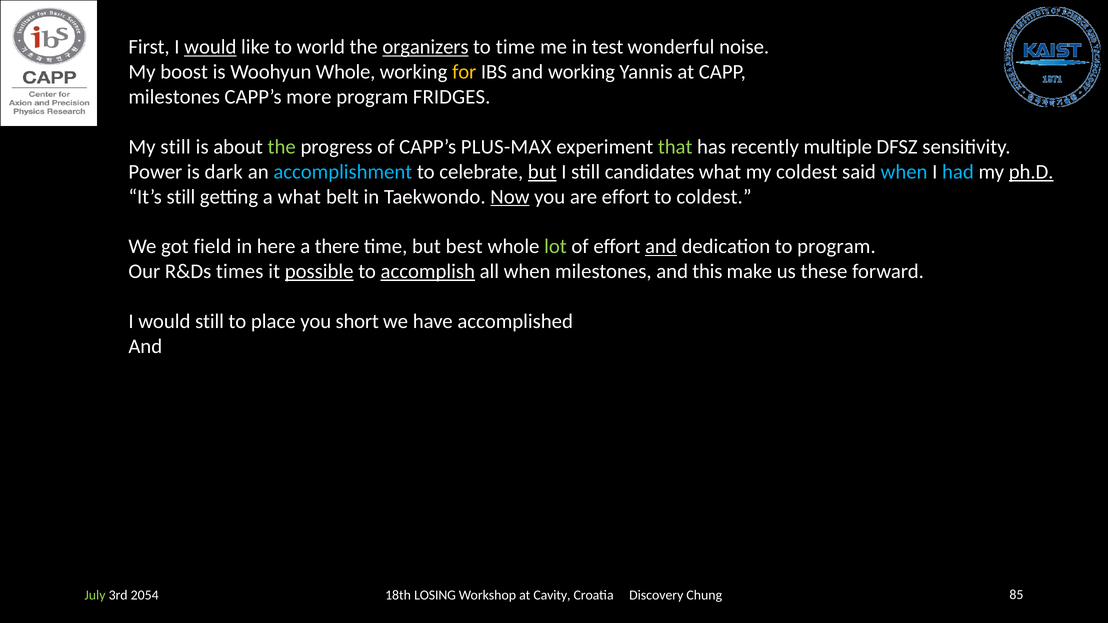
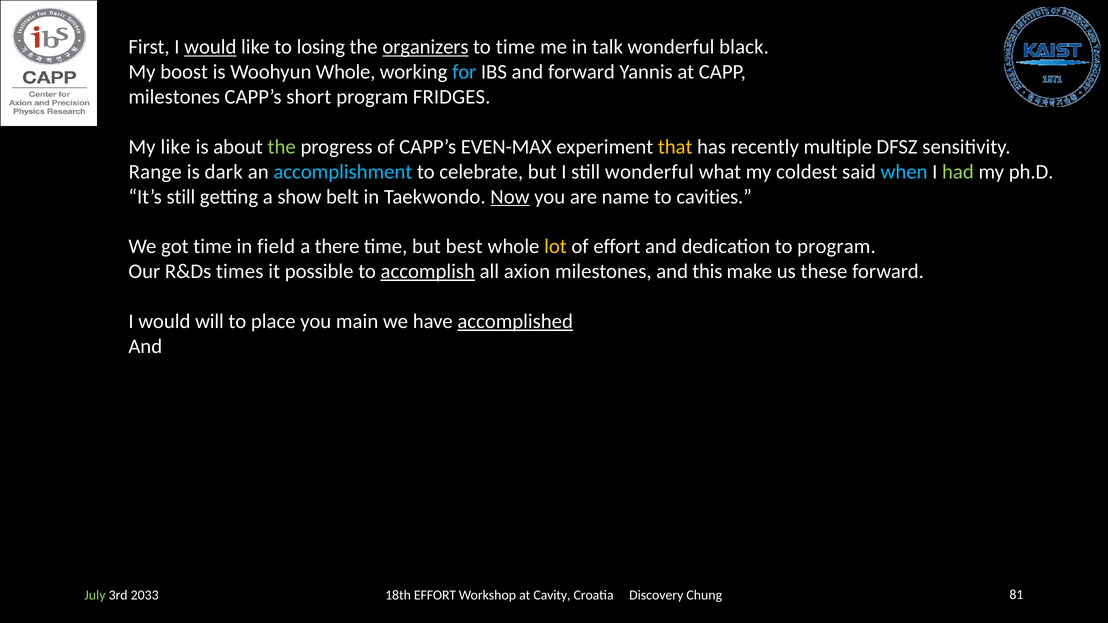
world: world -> losing (321, 47)
test: test -> talk (608, 47)
noise: noise -> black (744, 47)
for colour: yellow -> light blue (464, 72)
and working: working -> forward (581, 72)
more: more -> short (309, 97)
My still: still -> like (176, 147)
PLUS-MAX: PLUS-MAX -> EVEN-MAX (506, 147)
that colour: light green -> yellow (675, 147)
Power: Power -> Range (155, 172)
but underline: present -> none (542, 172)
still candidates: candidates -> wonderful (649, 172)
had colour: light blue -> light green (958, 172)
ph.D underline: present -> none (1031, 172)
a what: what -> show (299, 197)
are effort: effort -> name (626, 197)
to coldest: coldest -> cavities (714, 197)
got field: field -> time (213, 247)
here: here -> field (276, 247)
lot colour: light green -> yellow (555, 247)
and underline: present -> none (661, 247)
possible underline: present -> none (319, 272)
all when: when -> axion (527, 272)
would still: still -> will (209, 321)
short: short -> main (357, 321)
accomplished underline: none -> present (515, 321)
2054: 2054 -> 2033 (145, 595)
18th LOSING: LOSING -> EFFORT (435, 595)
85: 85 -> 81 (1016, 595)
